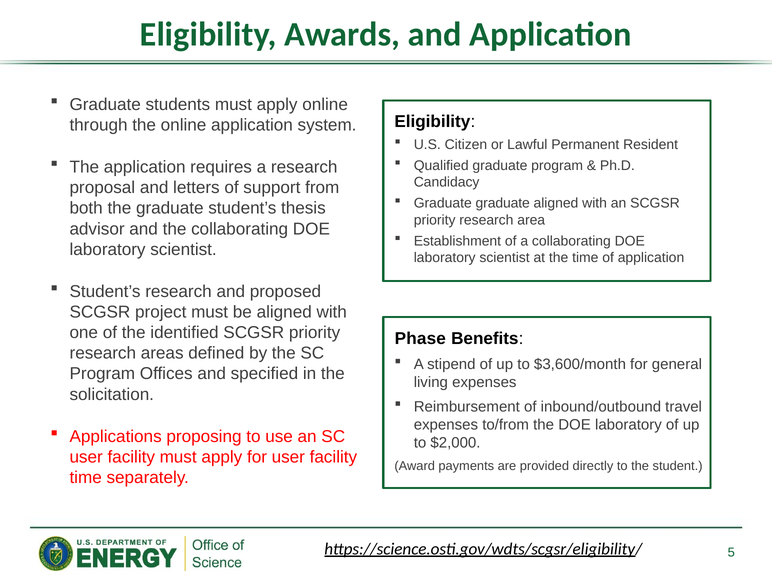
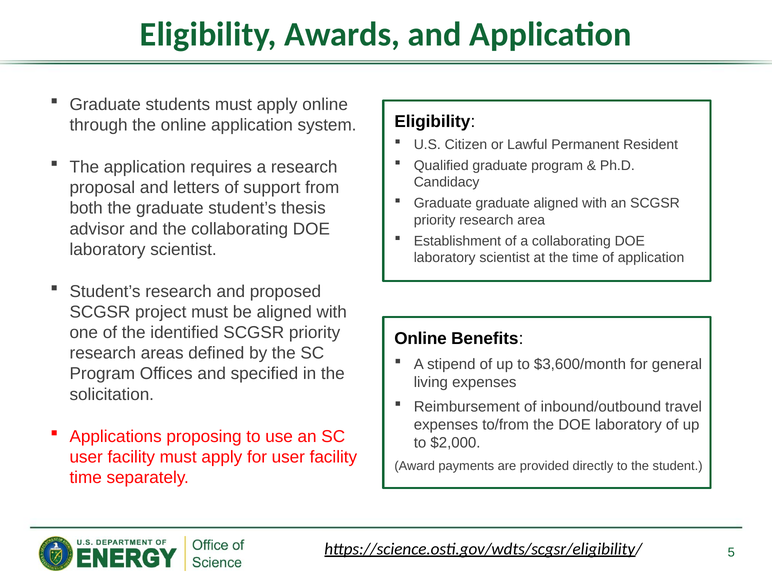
Phase: Phase -> Online (420, 339)
